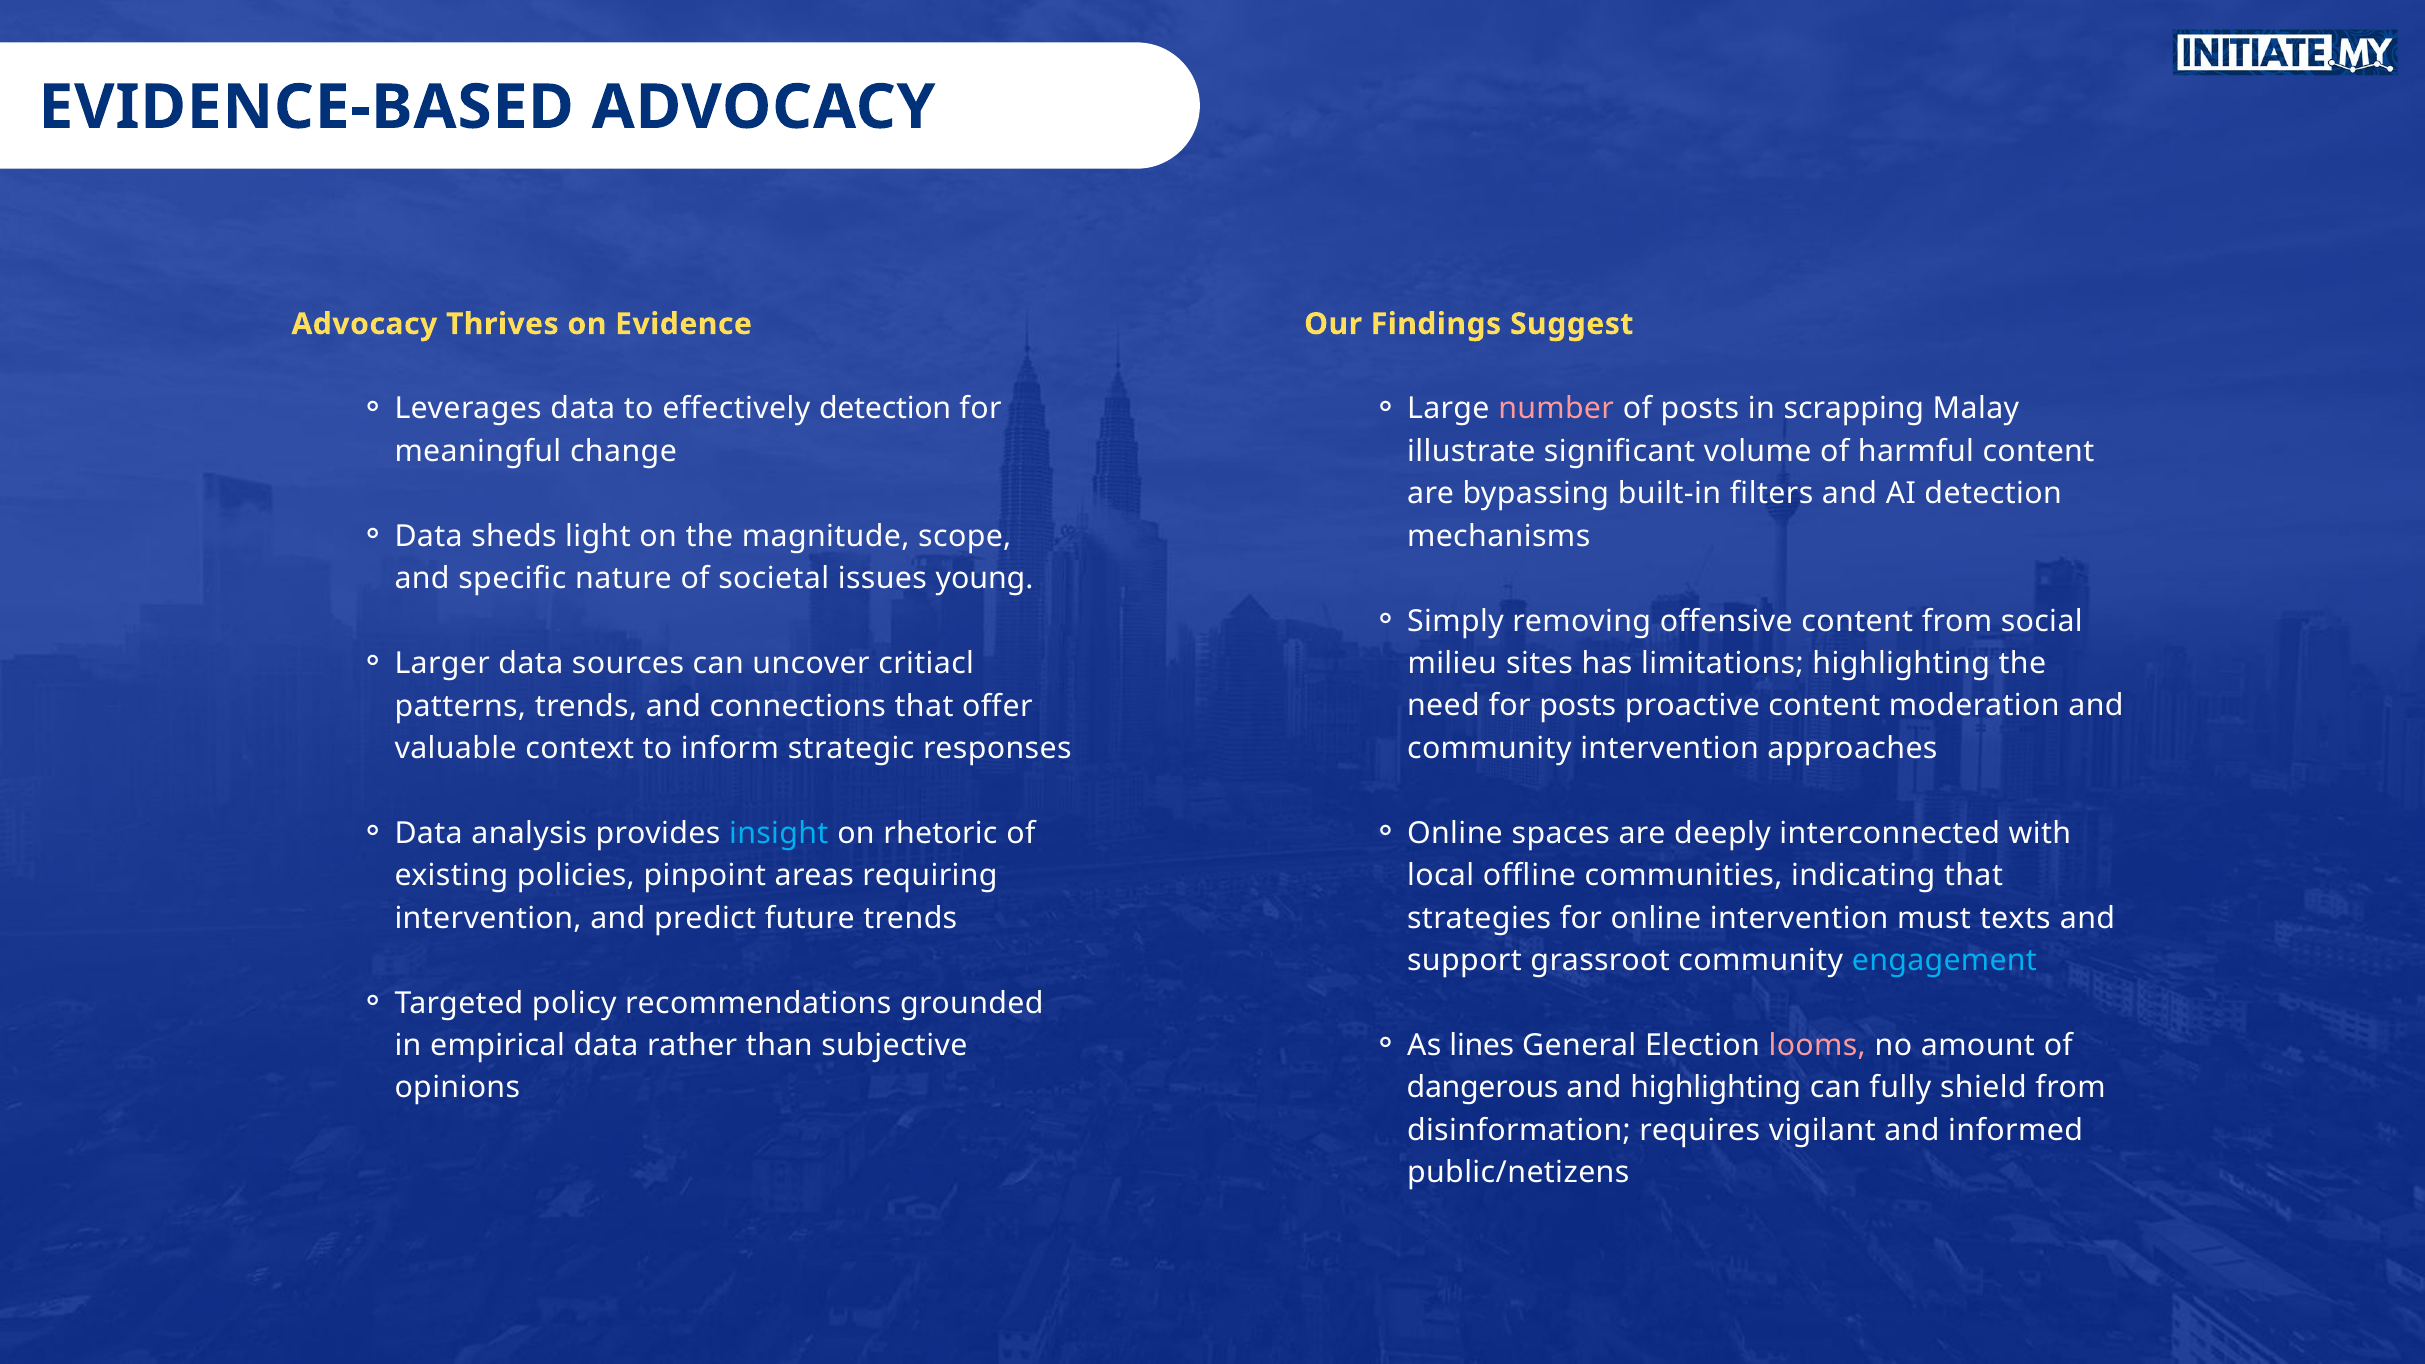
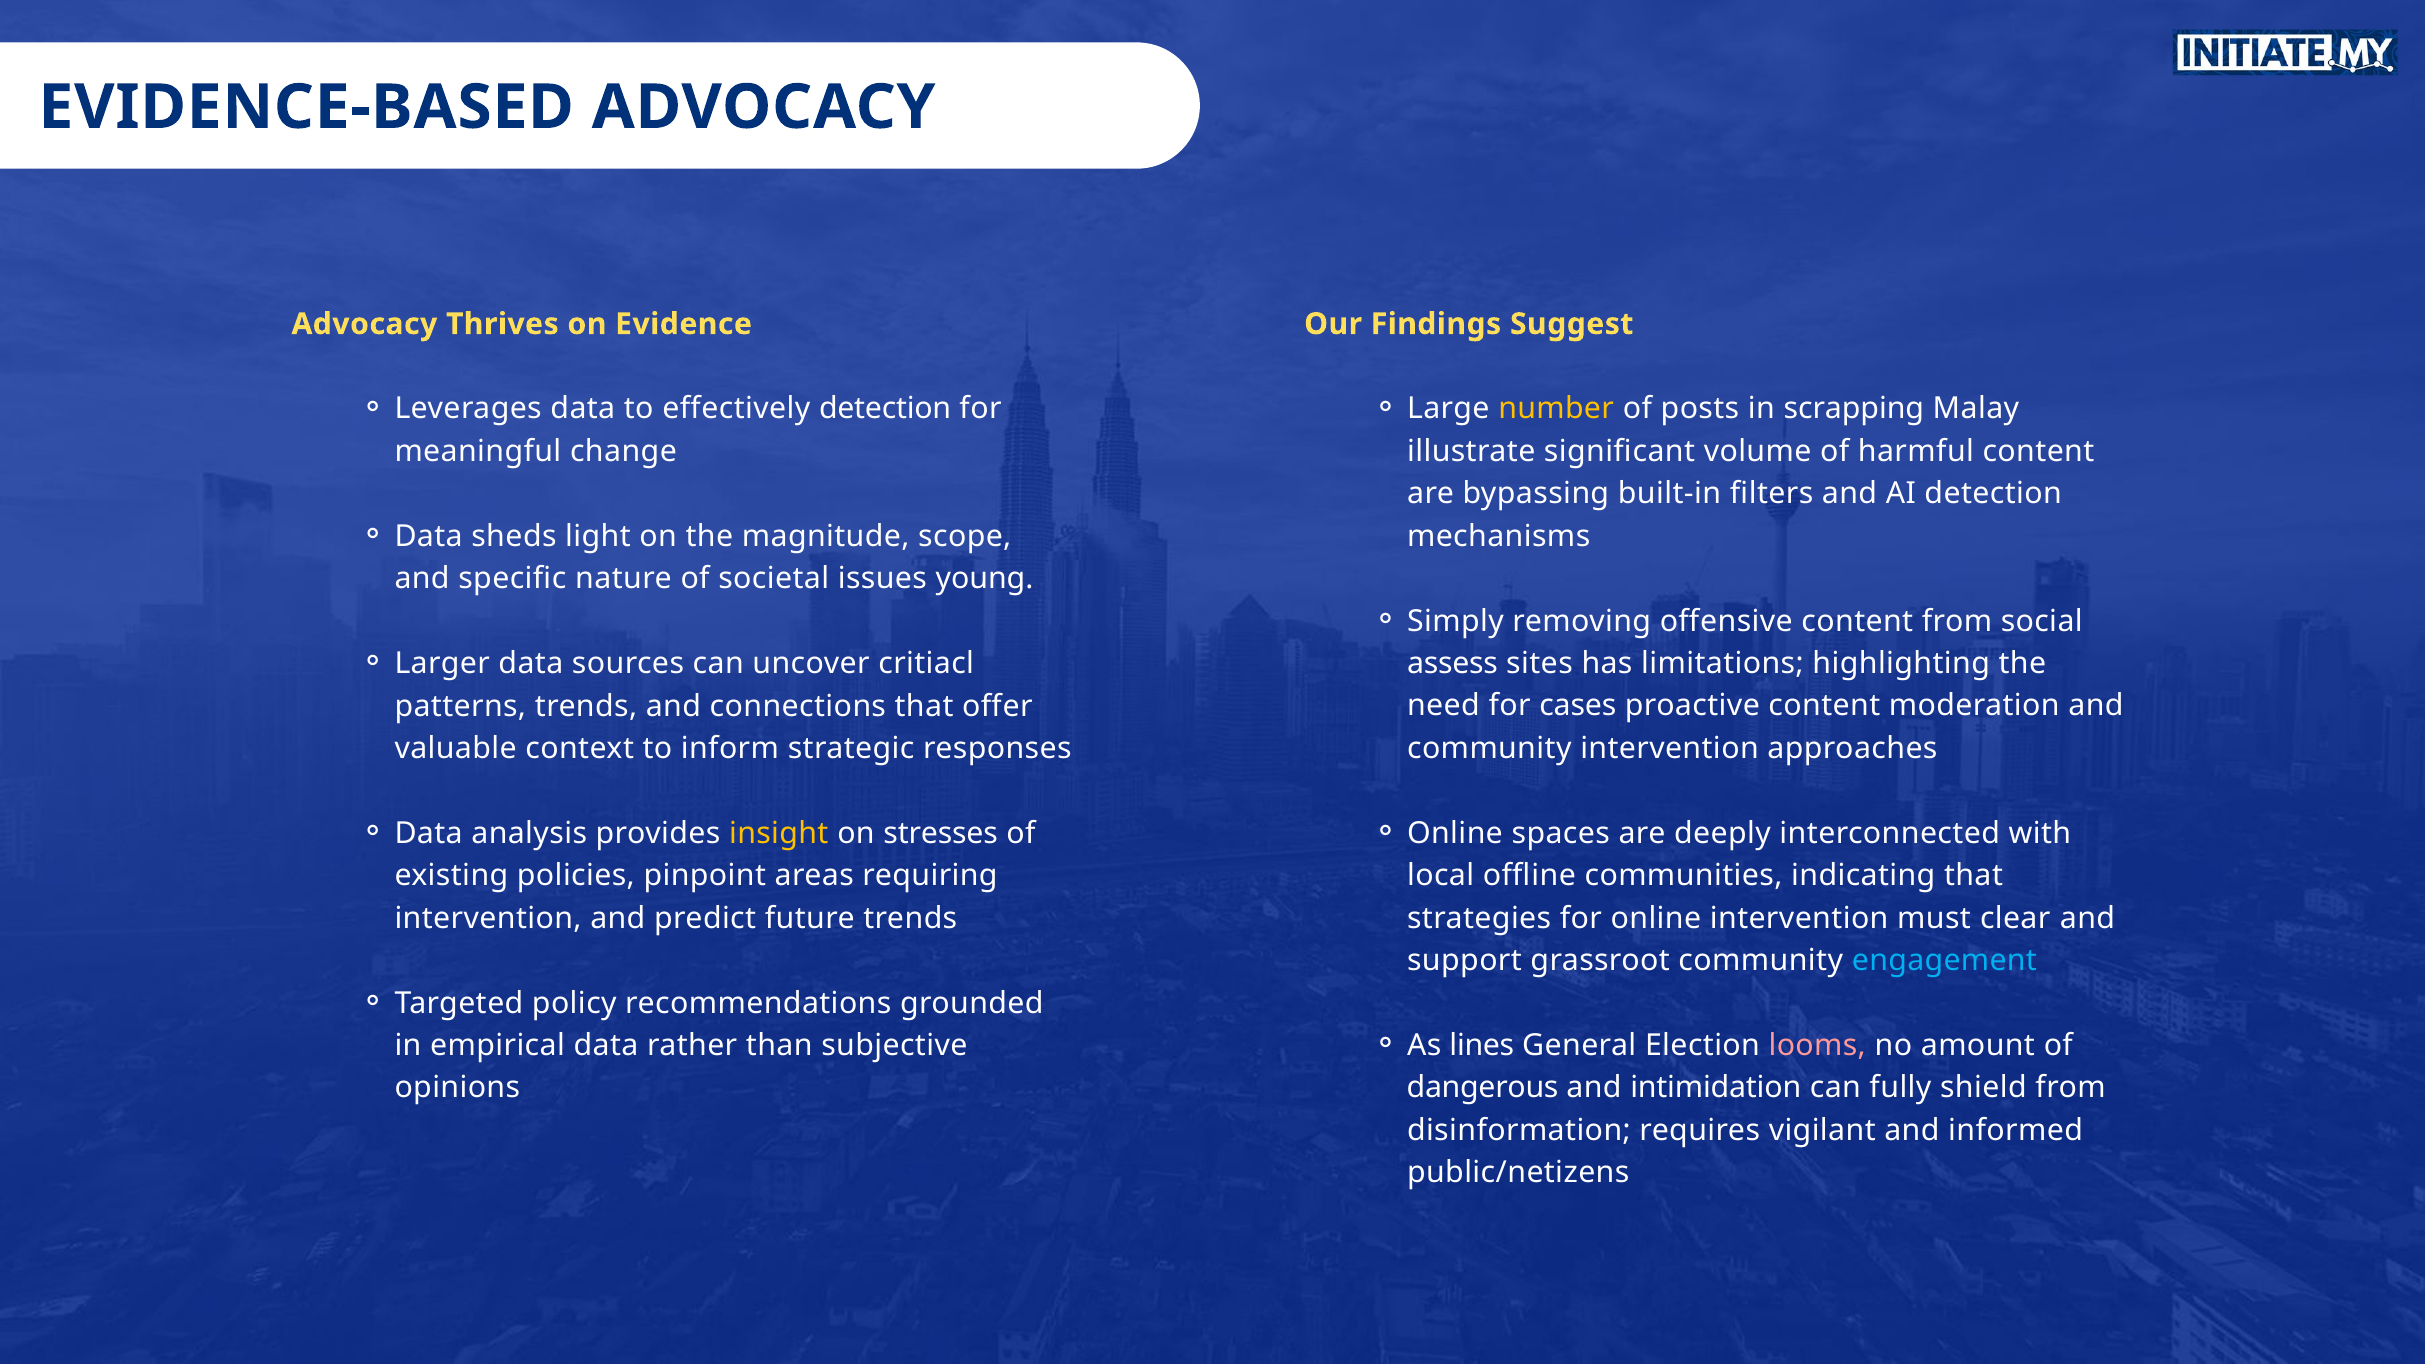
number colour: pink -> yellow (1556, 409)
milieu: milieu -> assess (1453, 664)
for posts: posts -> cases (1578, 706)
insight colour: light blue -> yellow (779, 833)
rhetoric: rhetoric -> stresses (941, 833)
texts: texts -> clear (2015, 918)
and highlighting: highlighting -> intimidation (1716, 1088)
